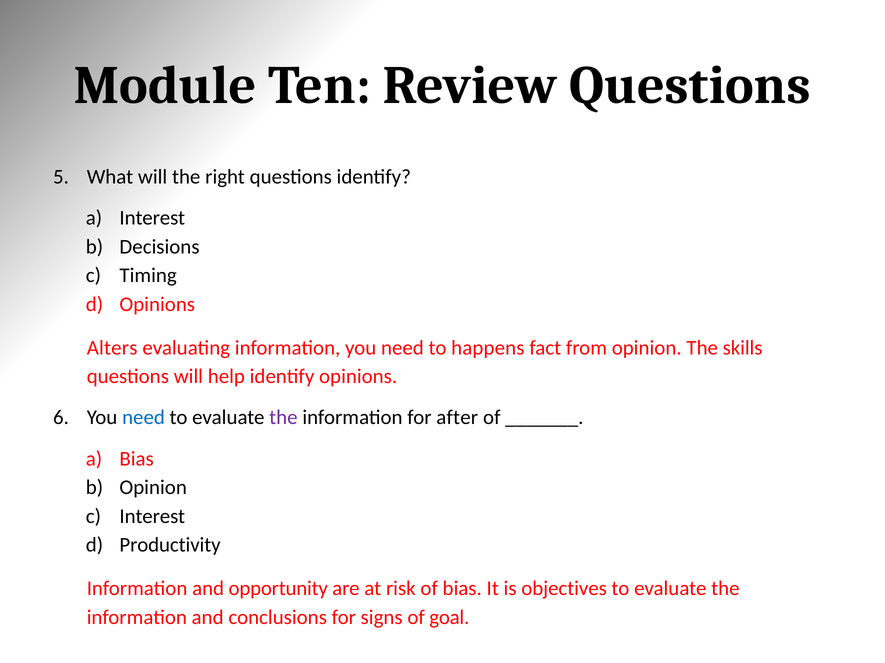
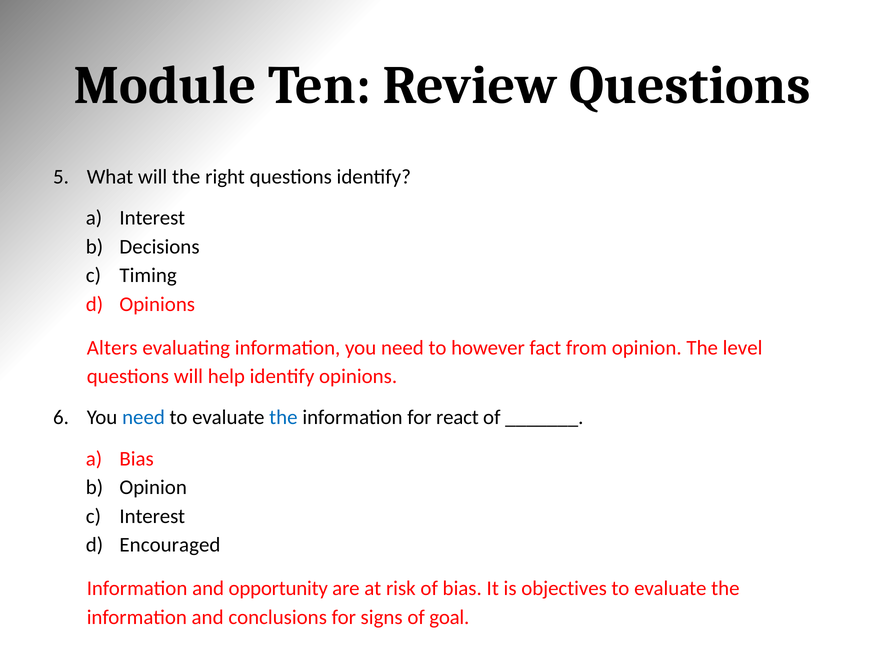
happens: happens -> however (488, 348)
skills: skills -> level (743, 348)
the colour: purple -> blue (283, 418)
after: after -> react (457, 418)
Productivity: Productivity -> Encouraged (170, 546)
